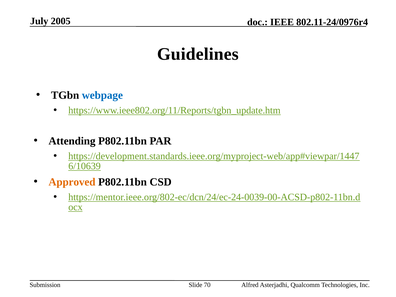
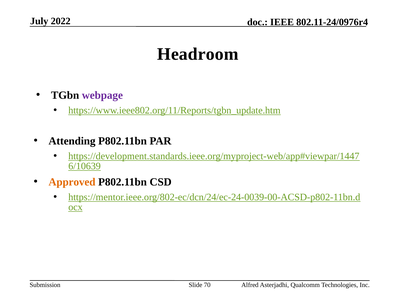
2005: 2005 -> 2022 (61, 21)
Guidelines: Guidelines -> Headroom (198, 54)
webpage colour: blue -> purple (102, 95)
